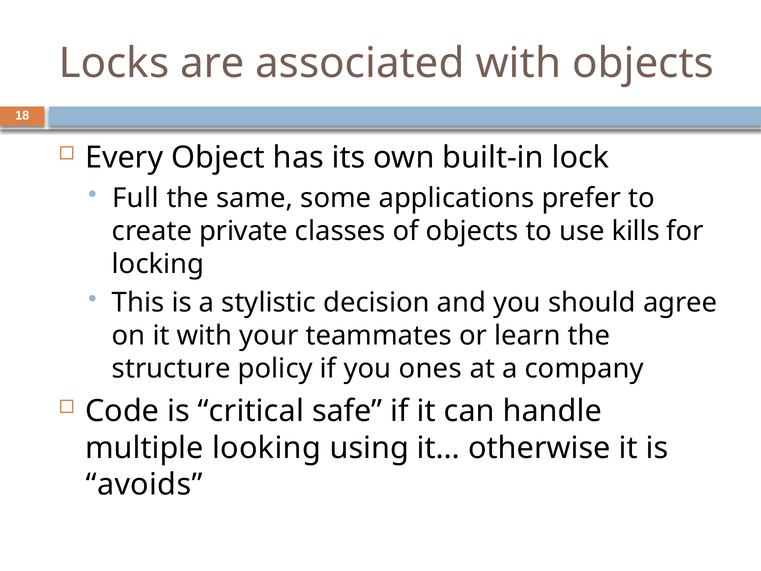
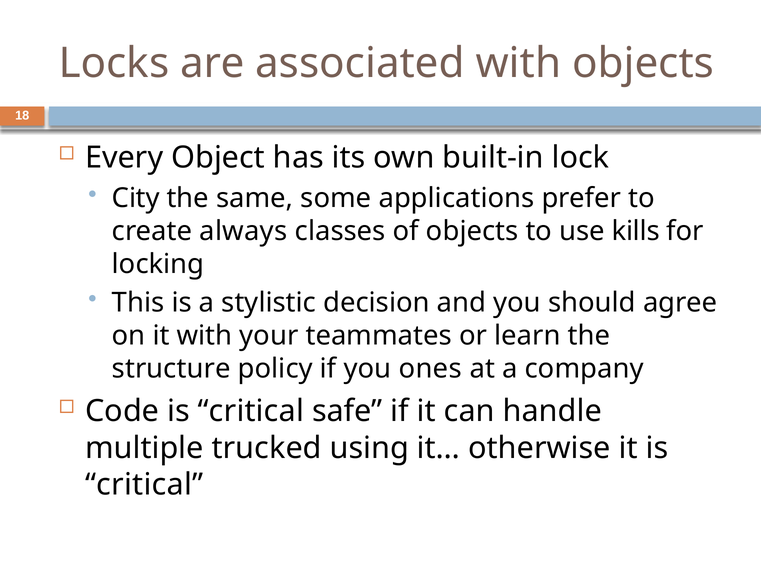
Full: Full -> City (136, 198)
private: private -> always (243, 231)
looking: looking -> trucked (267, 448)
avoids: avoids -> critical (144, 485)
